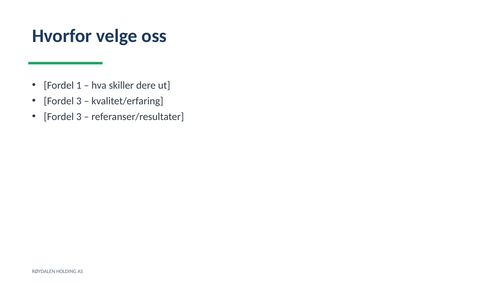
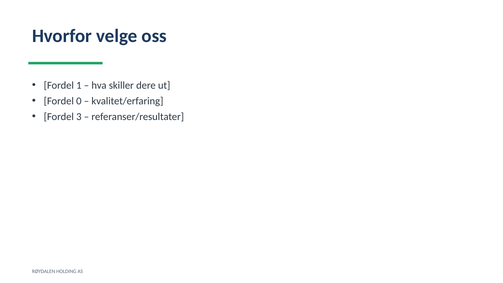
3: 3 -> 0 (79, 101)
